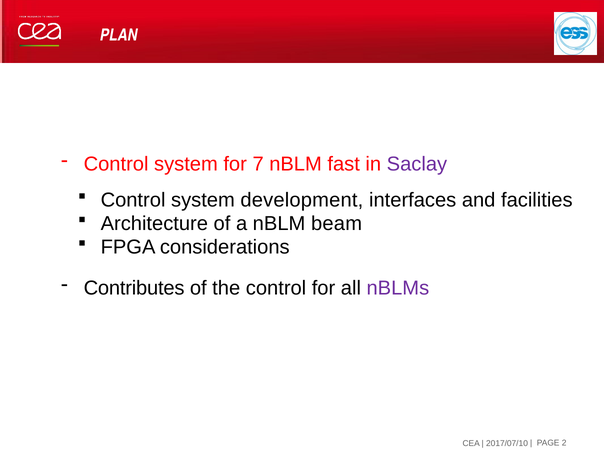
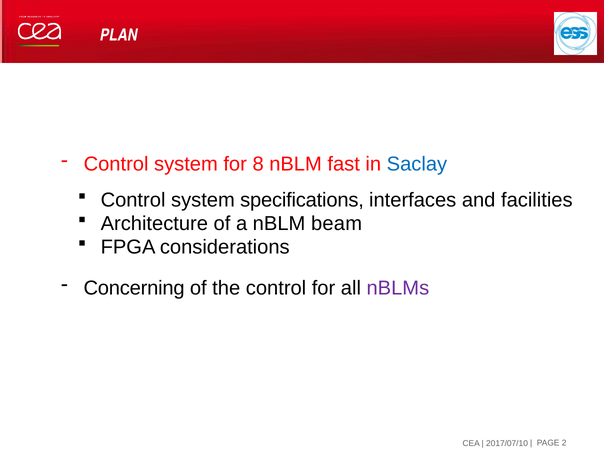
7: 7 -> 8 (258, 164)
Saclay colour: purple -> blue (417, 164)
development: development -> specifications (302, 200)
Contributes: Contributes -> Concerning (134, 288)
